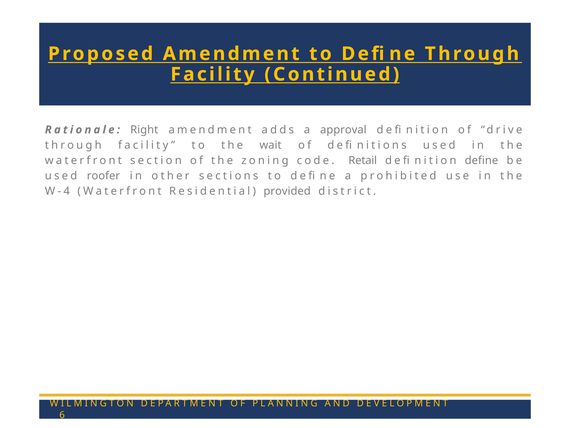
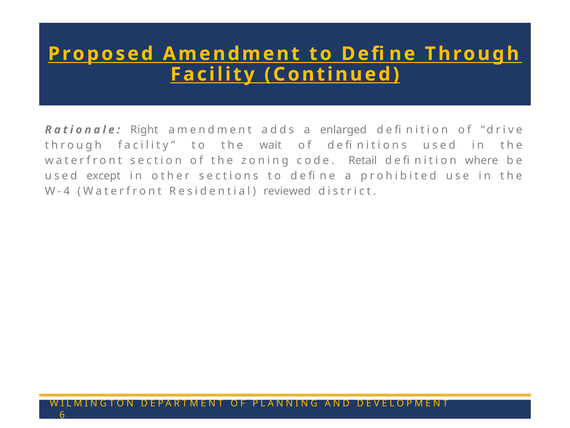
approval: approval -> enlarged (343, 130)
define: define -> where (481, 160)
roofer: roofer -> except (104, 176)
provided: provided -> reviewed (287, 191)
